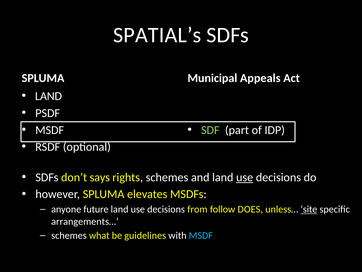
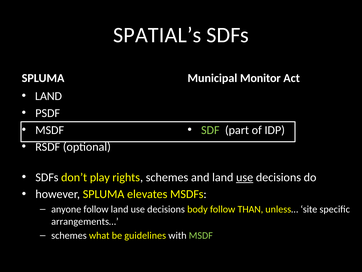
Appeals: Appeals -> Monitor (260, 78)
says: says -> play (100, 177)
anyone future: future -> follow (96, 209)
from: from -> body (197, 209)
DOES: DOES -> THAN (250, 209)
site underline: present -> none (309, 209)
MSDF colour: light blue -> light green (201, 235)
